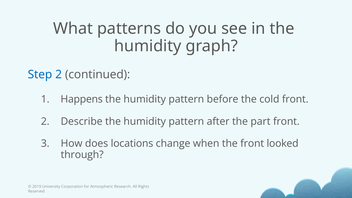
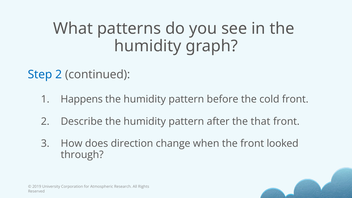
part: part -> that (260, 121)
locations: locations -> direction (132, 144)
